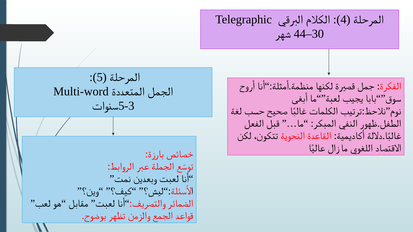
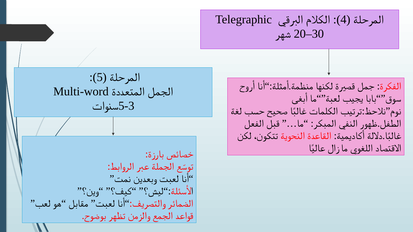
44–30: 44–30 -> 20–30 (309, 34)
